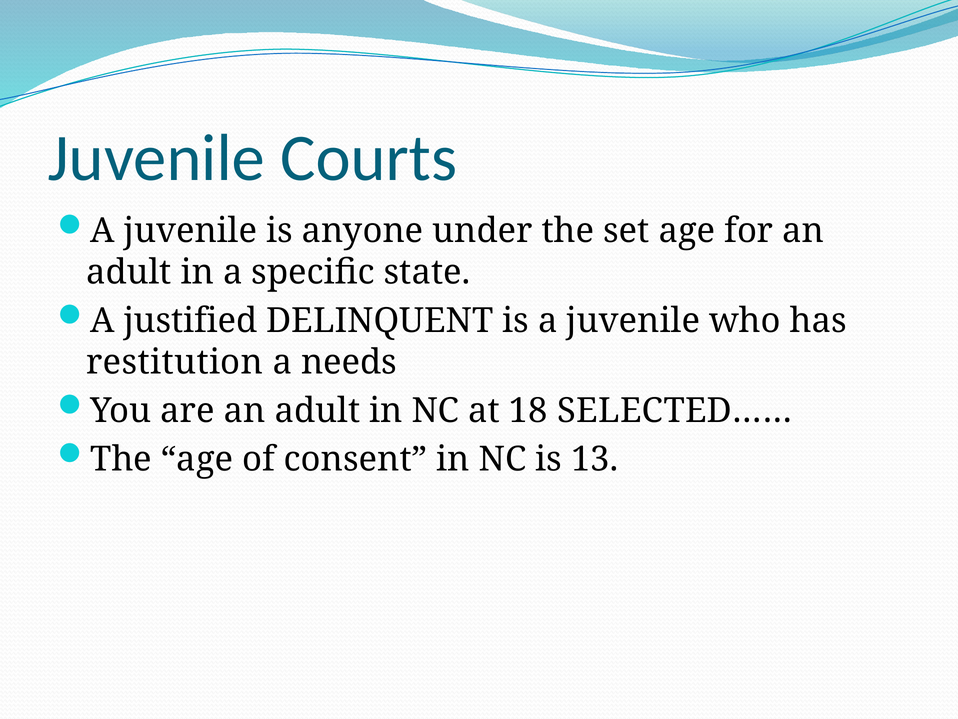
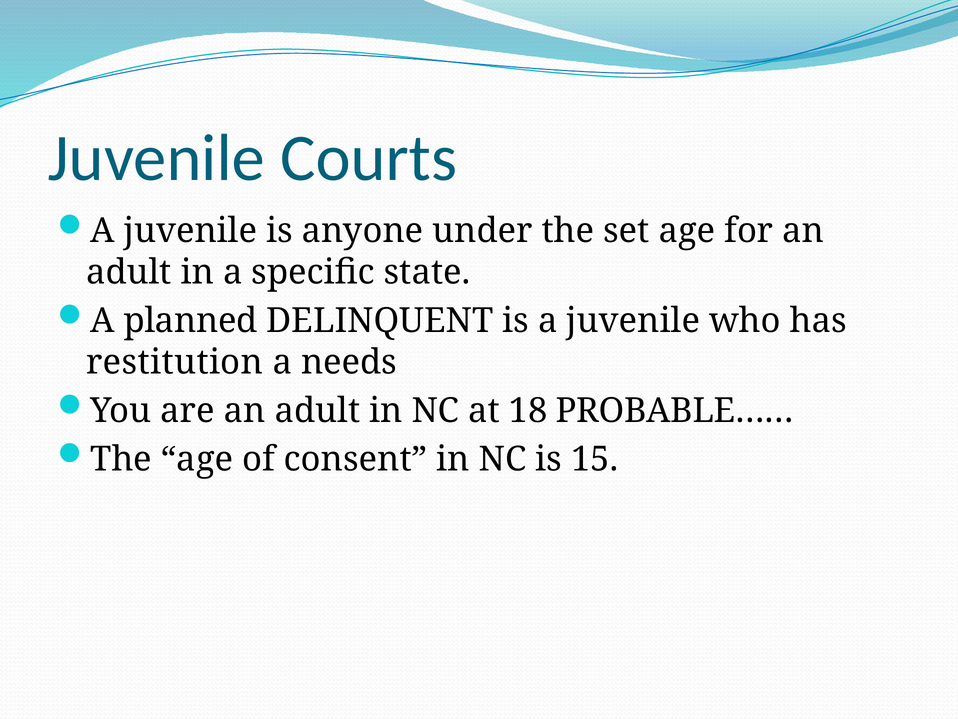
justified: justified -> planned (191, 321)
SELECTED……: SELECTED…… -> PROBABLE…… (675, 410)
13: 13 -> 15 (595, 459)
